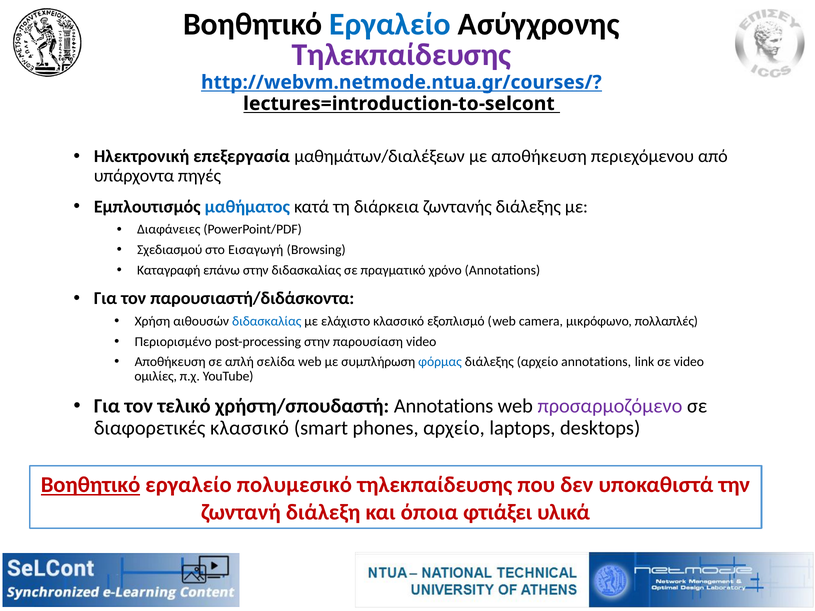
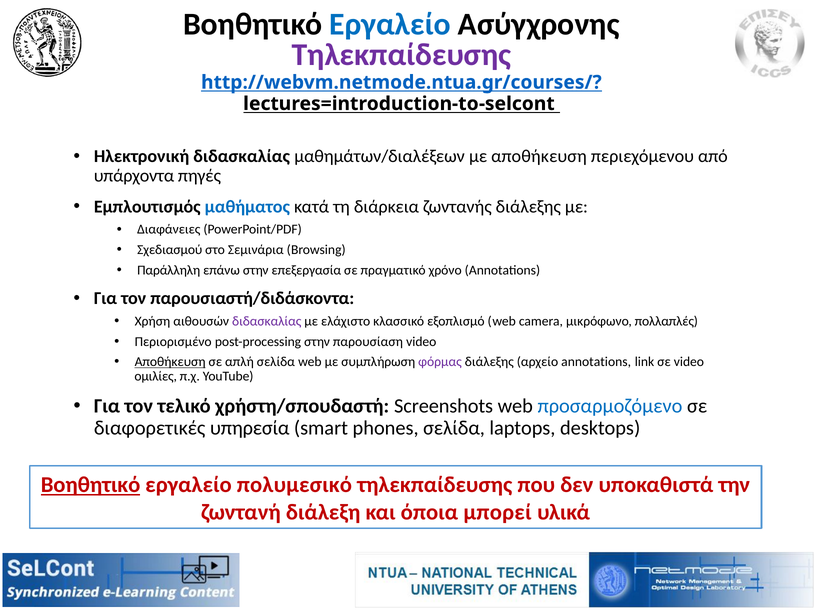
Ηλεκτρονική επεξεργασία: επεξεργασία -> διδασκαλίας (242, 156)
Εισαγωγή: Εισαγωγή -> Σεμινάρια (256, 250)
Καταγραφή: Καταγραφή -> Παράλληλη (169, 270)
στην διδασκαλίας: διδασκαλίας -> επεξεργασία (306, 270)
διδασκαλίας colour: blue -> purple (267, 321)
Αποθήκευση underline: none -> present (170, 362)
φόρμας colour: blue -> purple (440, 362)
χρήστη/σπουδαστή Annotations: Annotations -> Screenshots (444, 406)
προσαρμοζόμενο colour: purple -> blue (610, 406)
διαφορετικές κλασσικό: κλασσικό -> υπηρεσία (250, 428)
phones αρχείο: αρχείο -> σελίδα (454, 428)
φτιάξει: φτιάξει -> μπορεί (497, 512)
